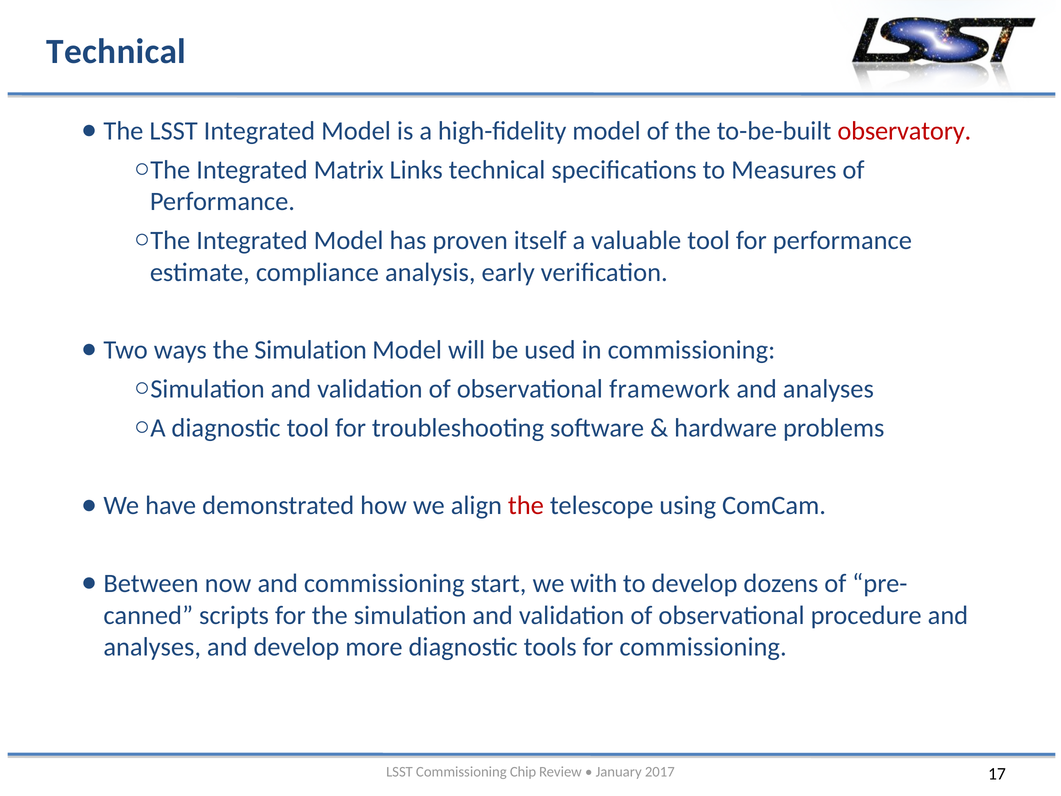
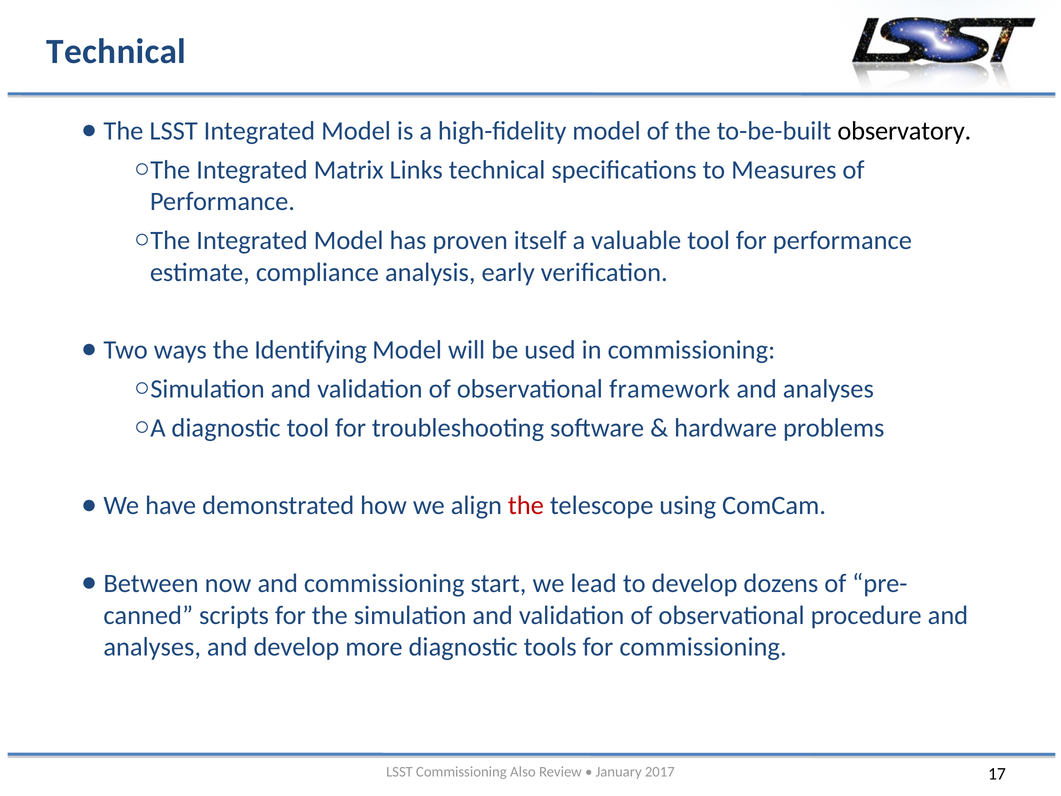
observatory colour: red -> black (904, 131)
ways the Simulation: Simulation -> Identifying (311, 350)
with: with -> lead (594, 583)
Chip: Chip -> Also (523, 772)
